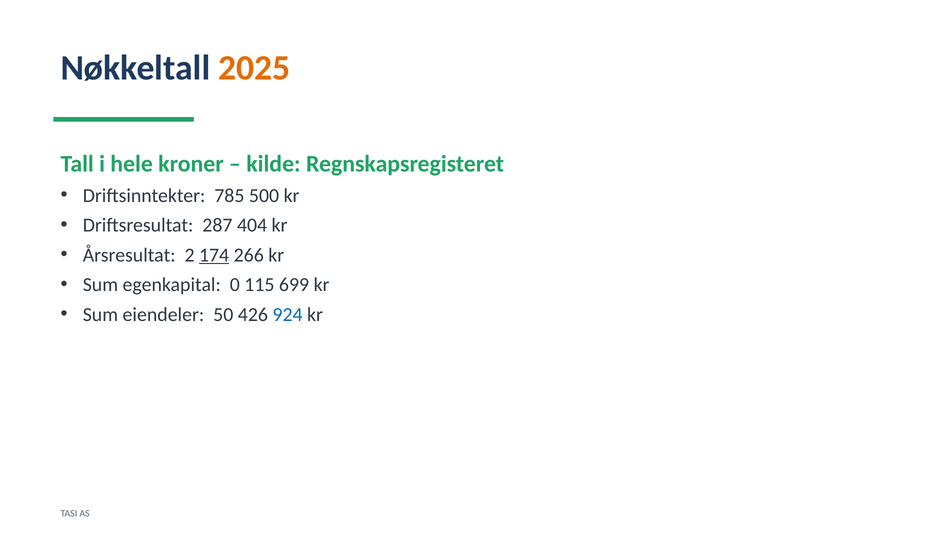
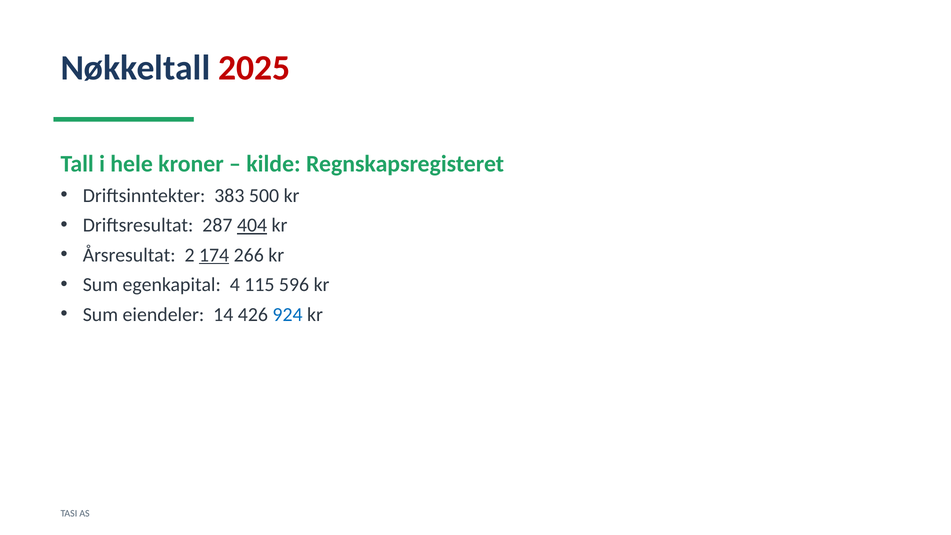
2025 colour: orange -> red (254, 68)
785: 785 -> 383 (229, 196)
404 underline: none -> present (252, 225)
0: 0 -> 4 (235, 285)
699: 699 -> 596 (294, 285)
50: 50 -> 14 (223, 315)
